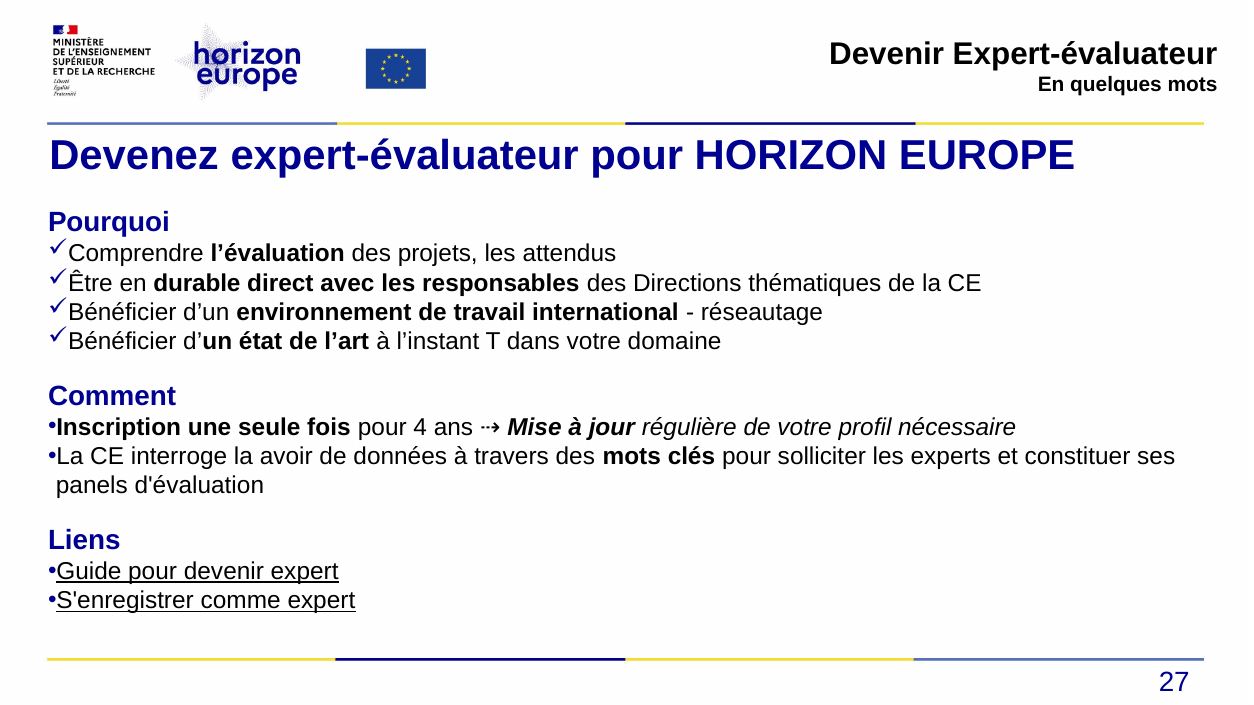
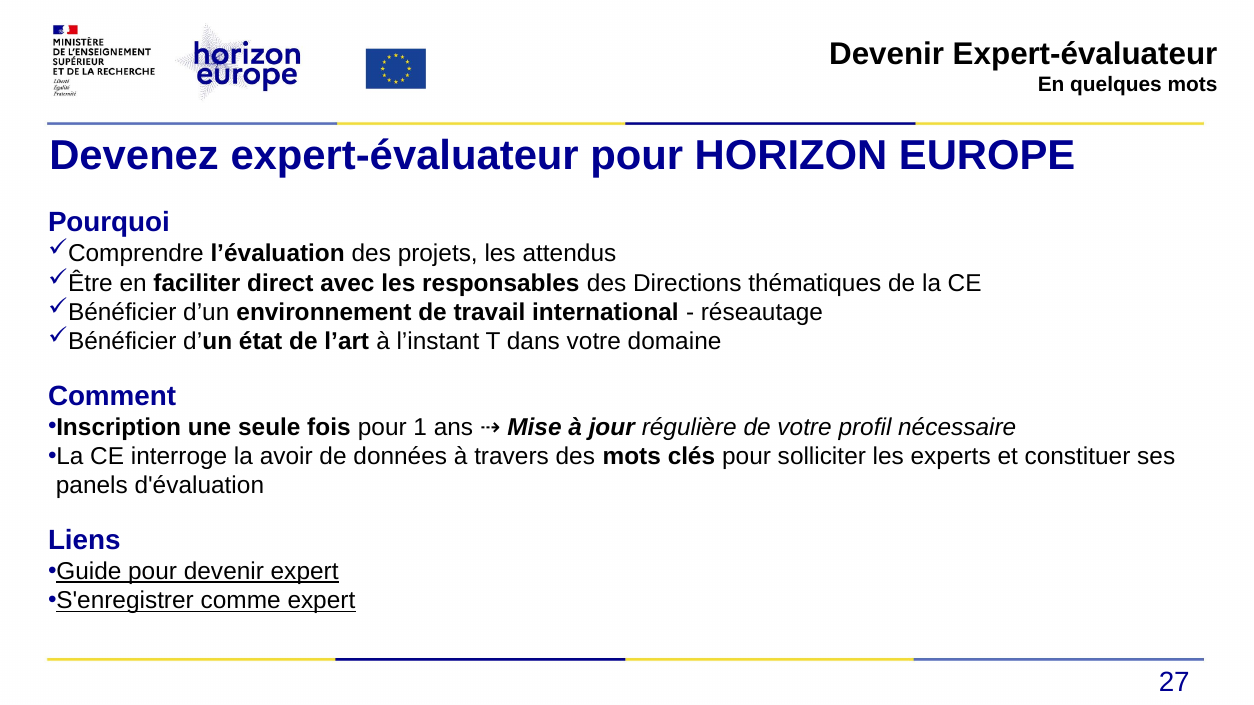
durable: durable -> faciliter (197, 283)
4: 4 -> 1 (420, 427)
